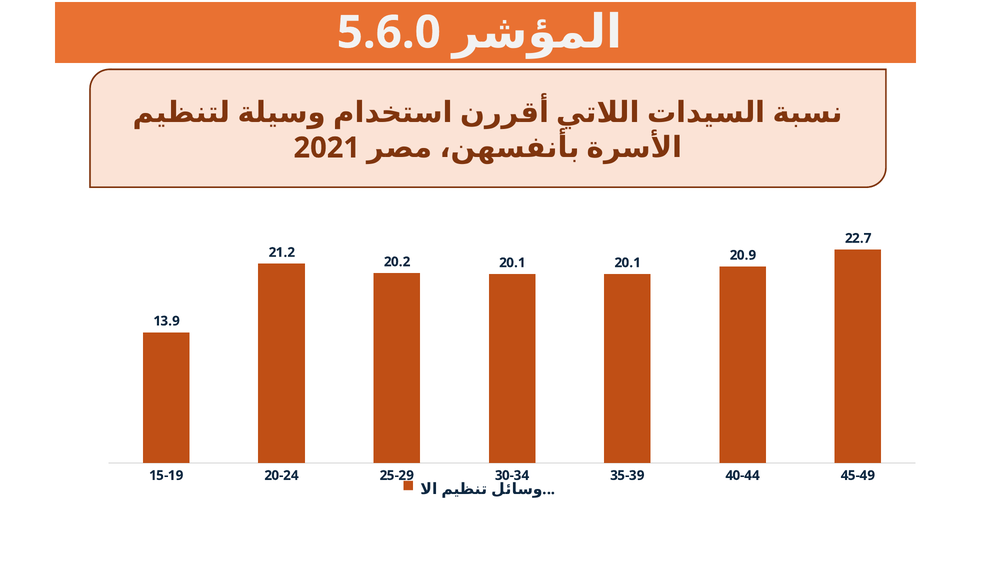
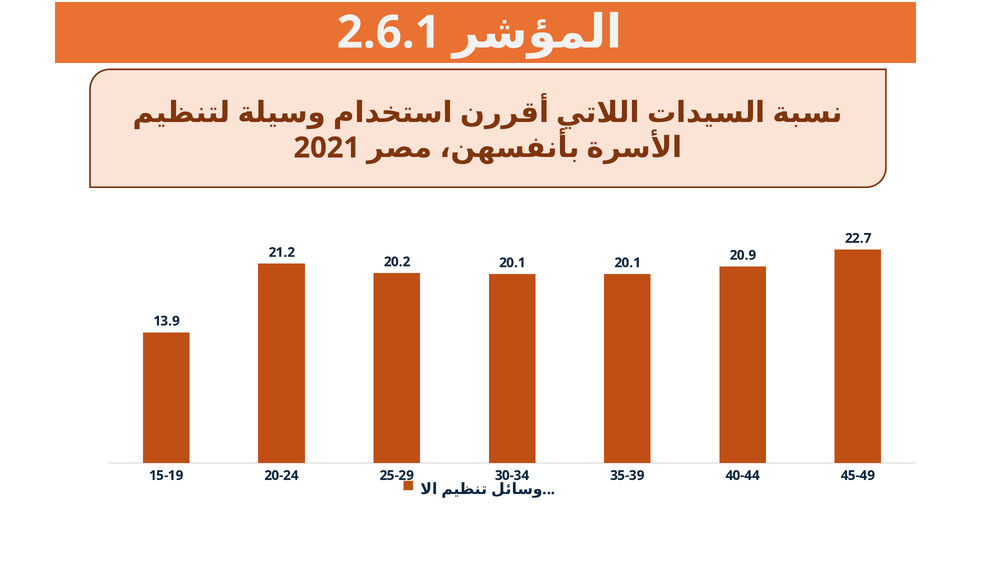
5.6.0: 5.6.0 -> 2.6.1 (389, 32)
